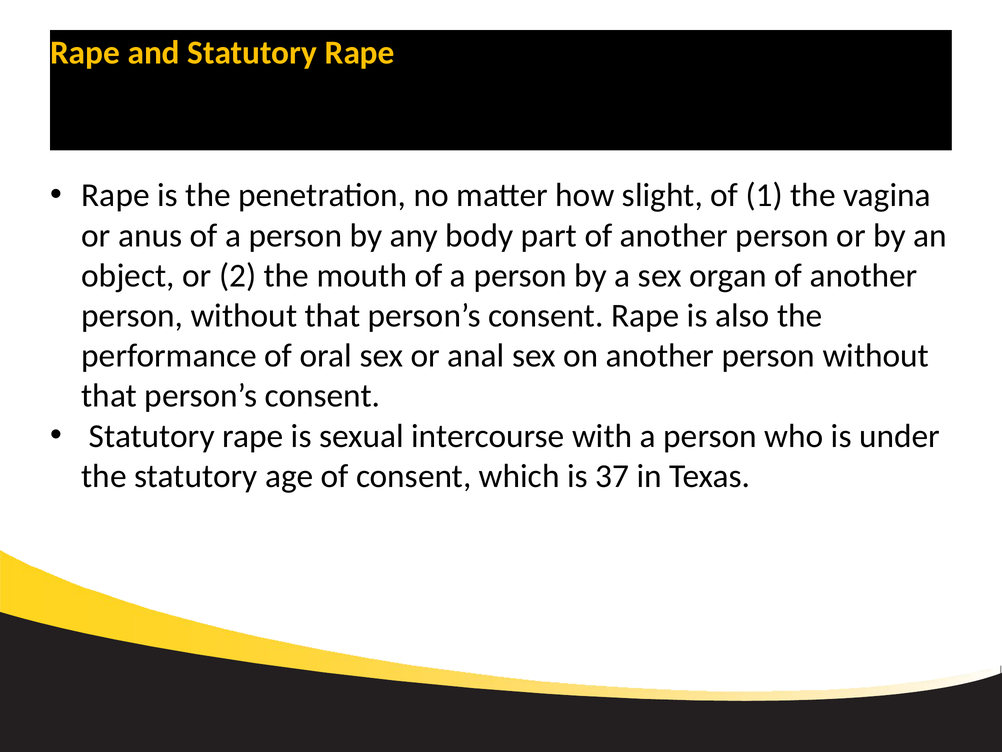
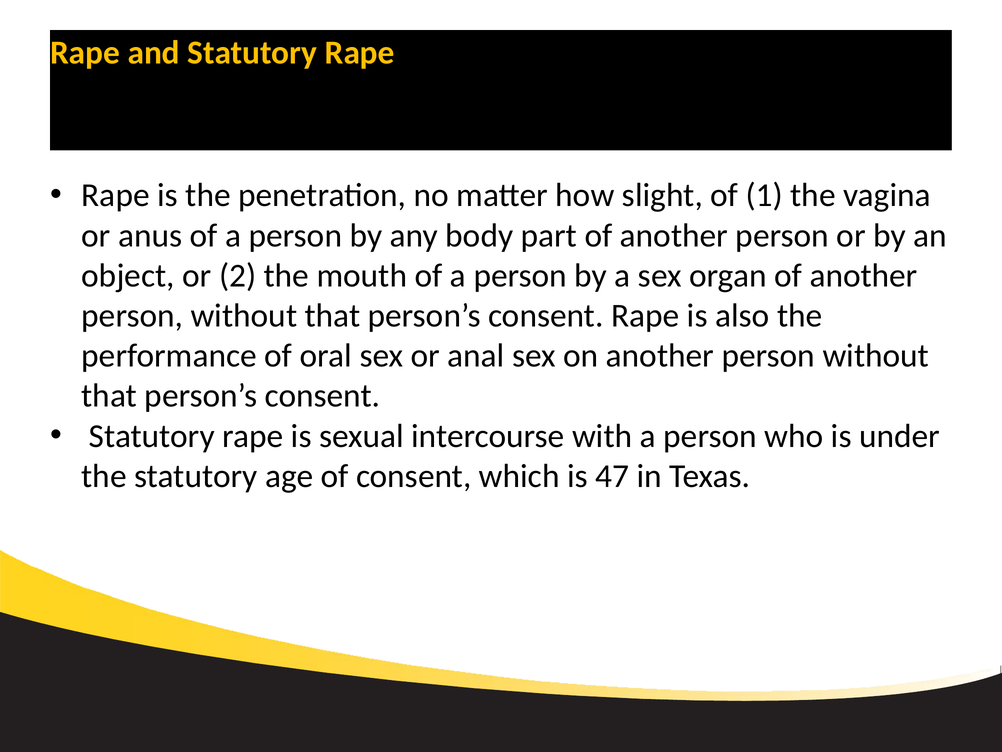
37: 37 -> 47 (612, 476)
